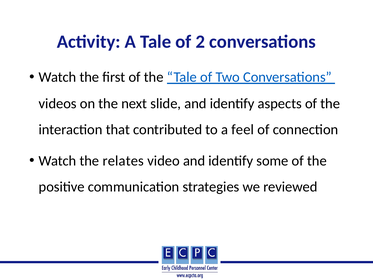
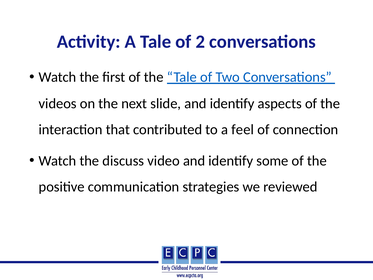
relates: relates -> discuss (123, 161)
